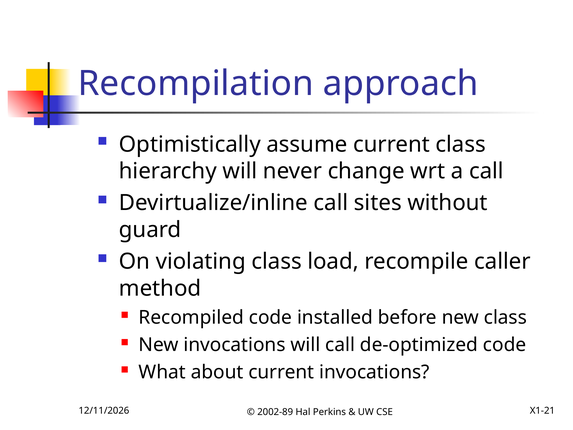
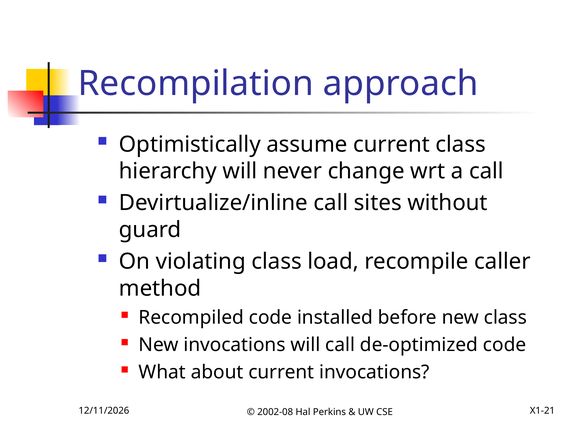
2002-89: 2002-89 -> 2002-08 (275, 412)
